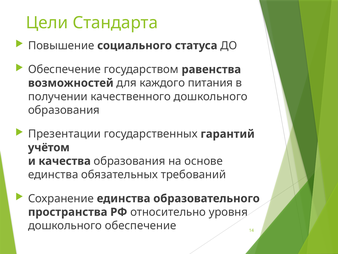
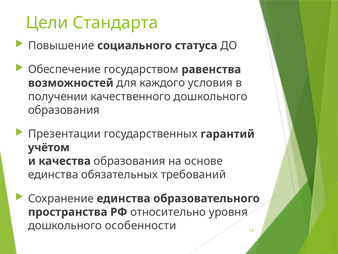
питания: питания -> условия (210, 83)
дошкольного обеспечение: обеспечение -> особенности (141, 225)
